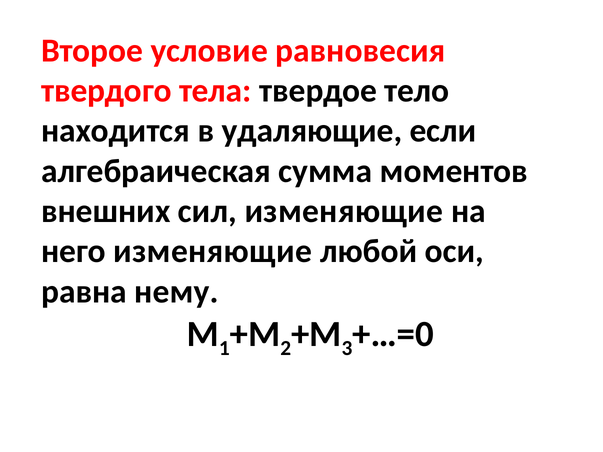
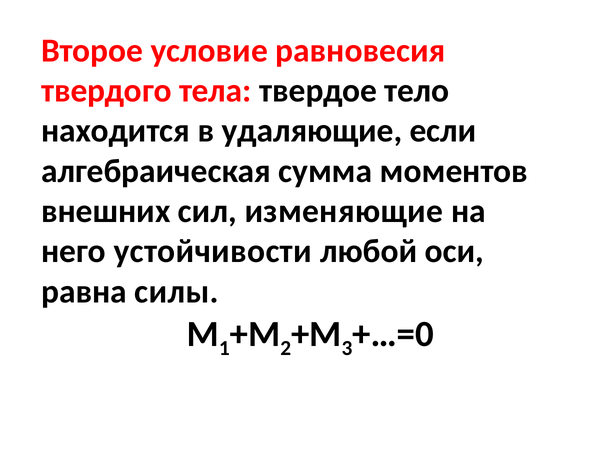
него изменяющие: изменяющие -> устойчивости (213, 251)
нему: нему -> силы (177, 292)
